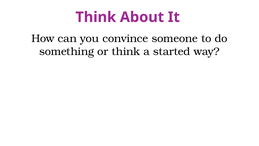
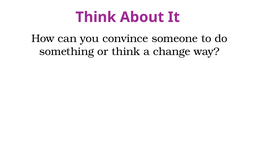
started: started -> change (172, 51)
